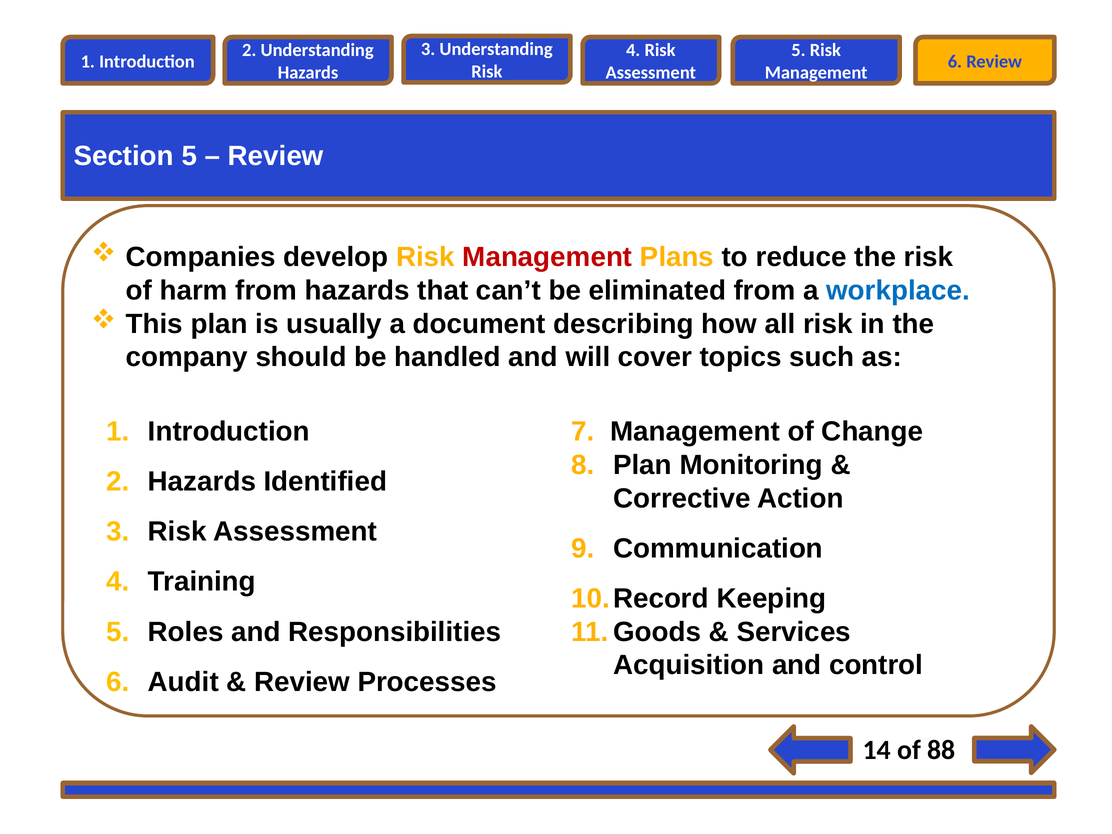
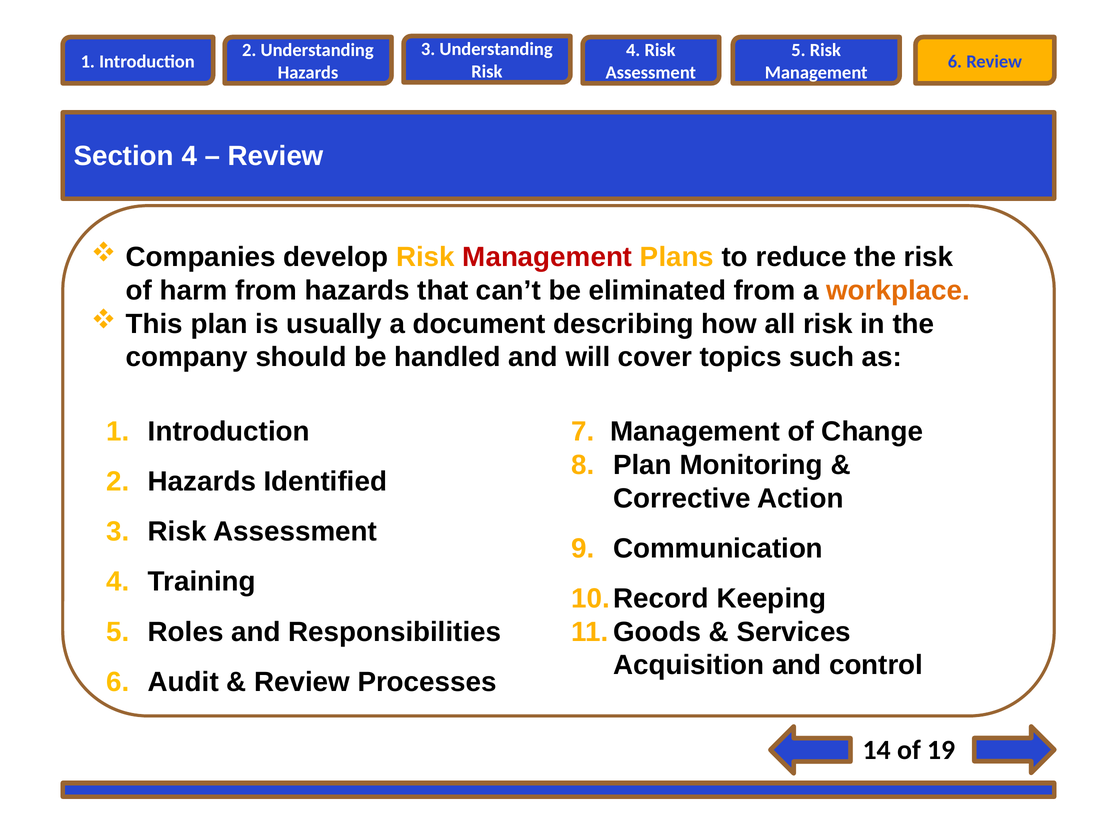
Section 5: 5 -> 4 (189, 156)
workplace colour: blue -> orange (898, 291)
88: 88 -> 19 (941, 750)
